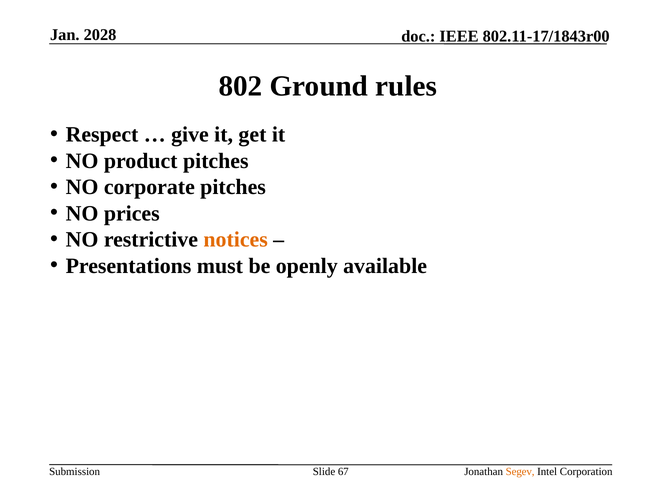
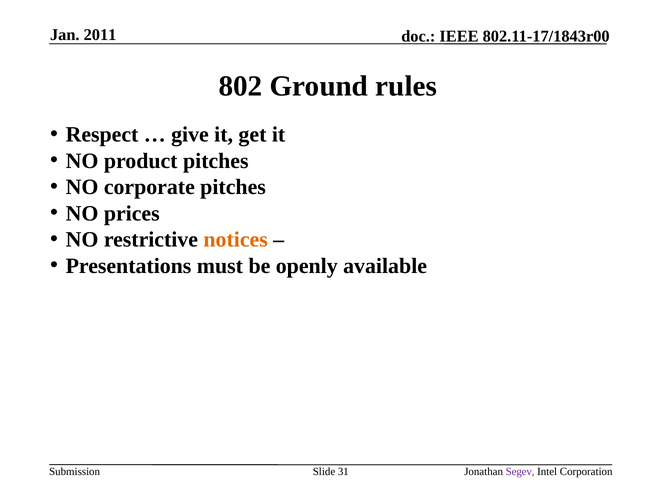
2028: 2028 -> 2011 (100, 35)
67: 67 -> 31 (343, 472)
Segev colour: orange -> purple (520, 472)
